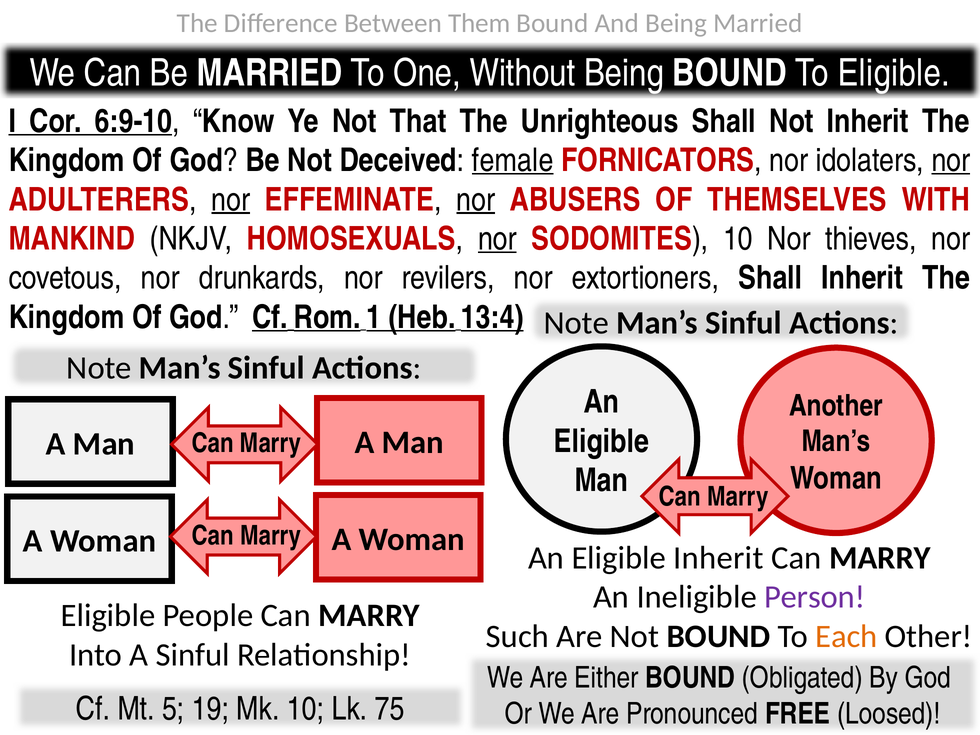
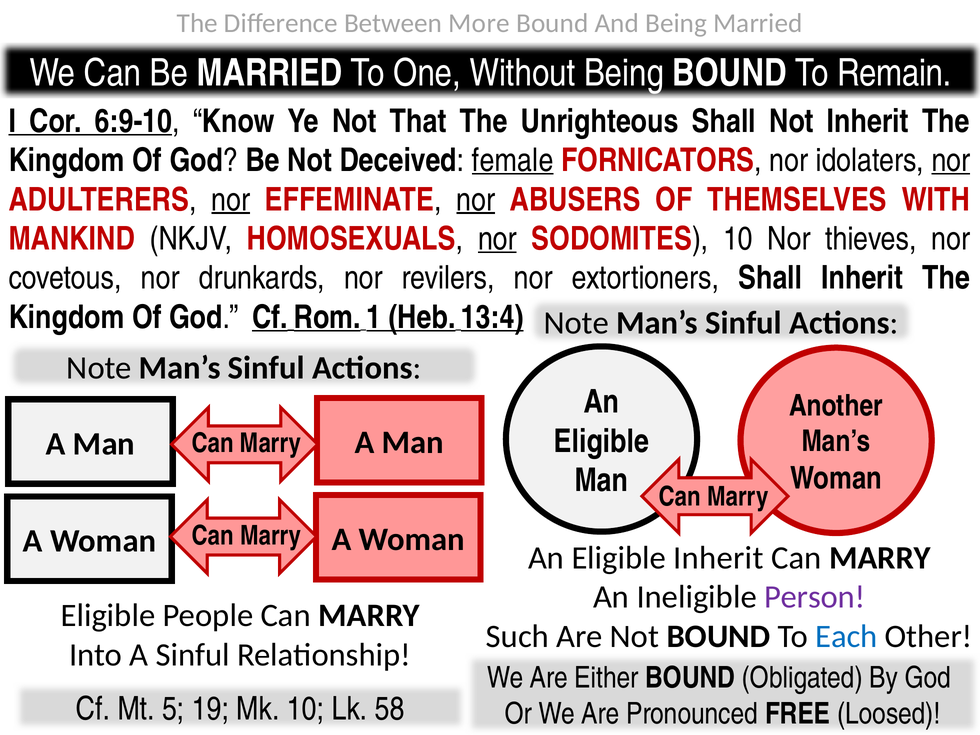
Them: Them -> More (479, 23)
To Eligible: Eligible -> Remain (894, 73)
Each colour: orange -> blue (846, 636)
75: 75 -> 58 (390, 709)
